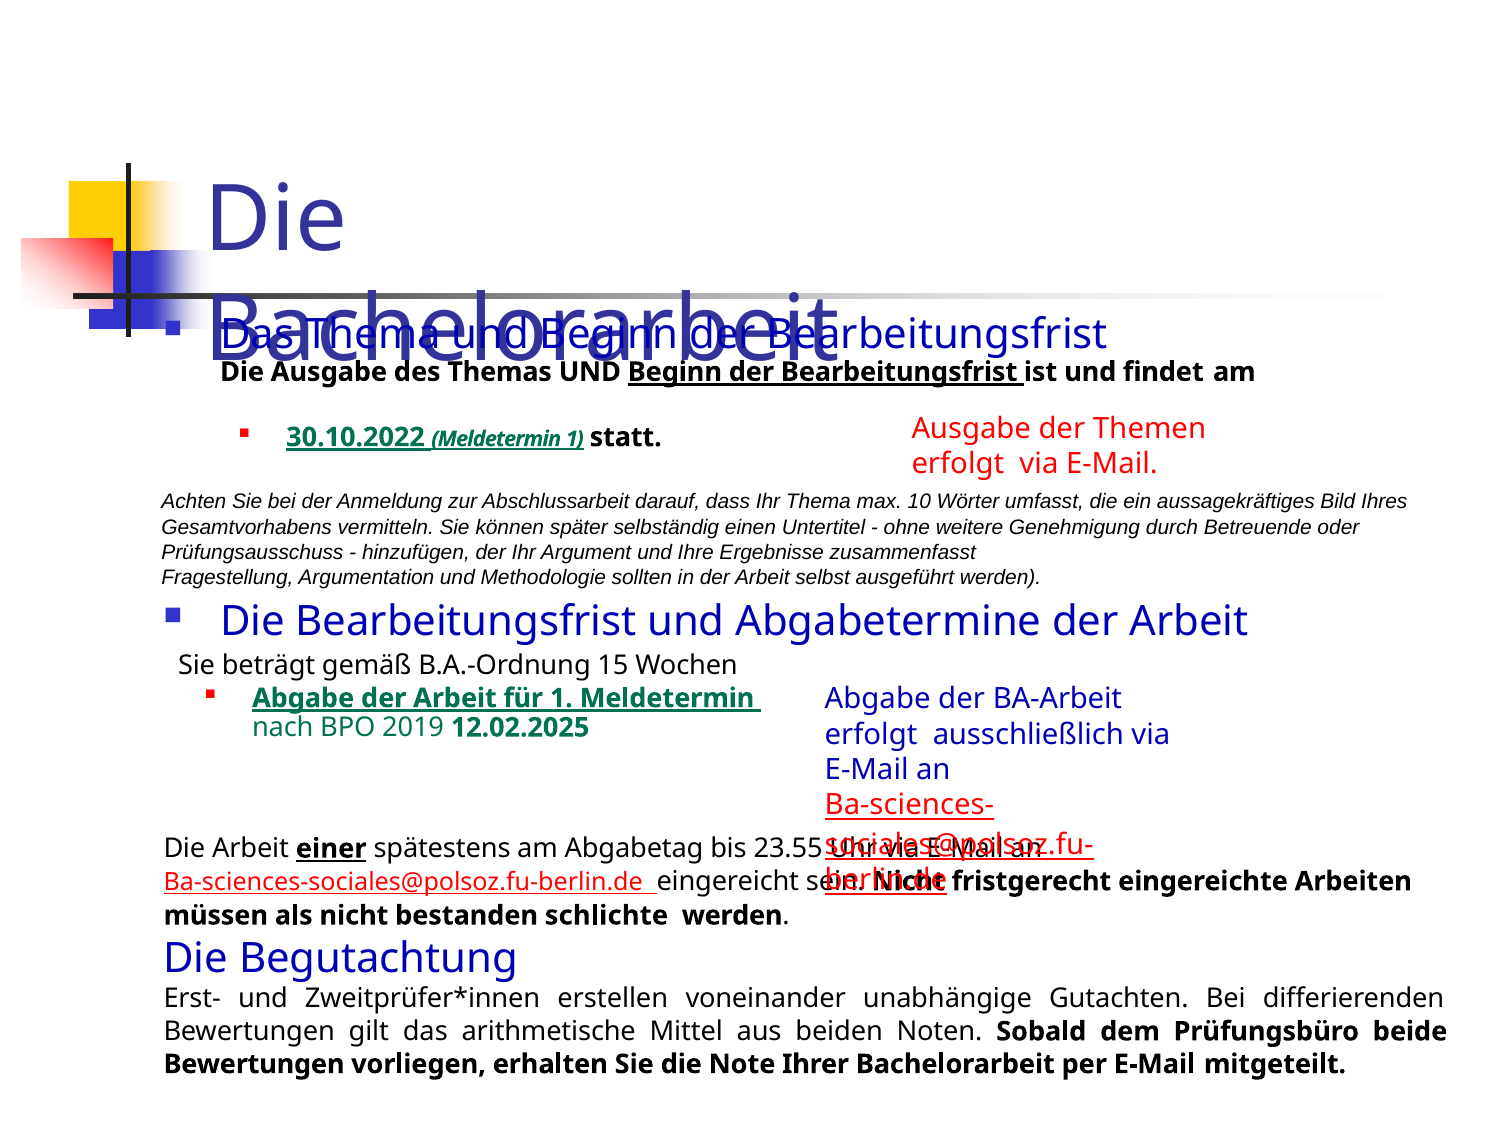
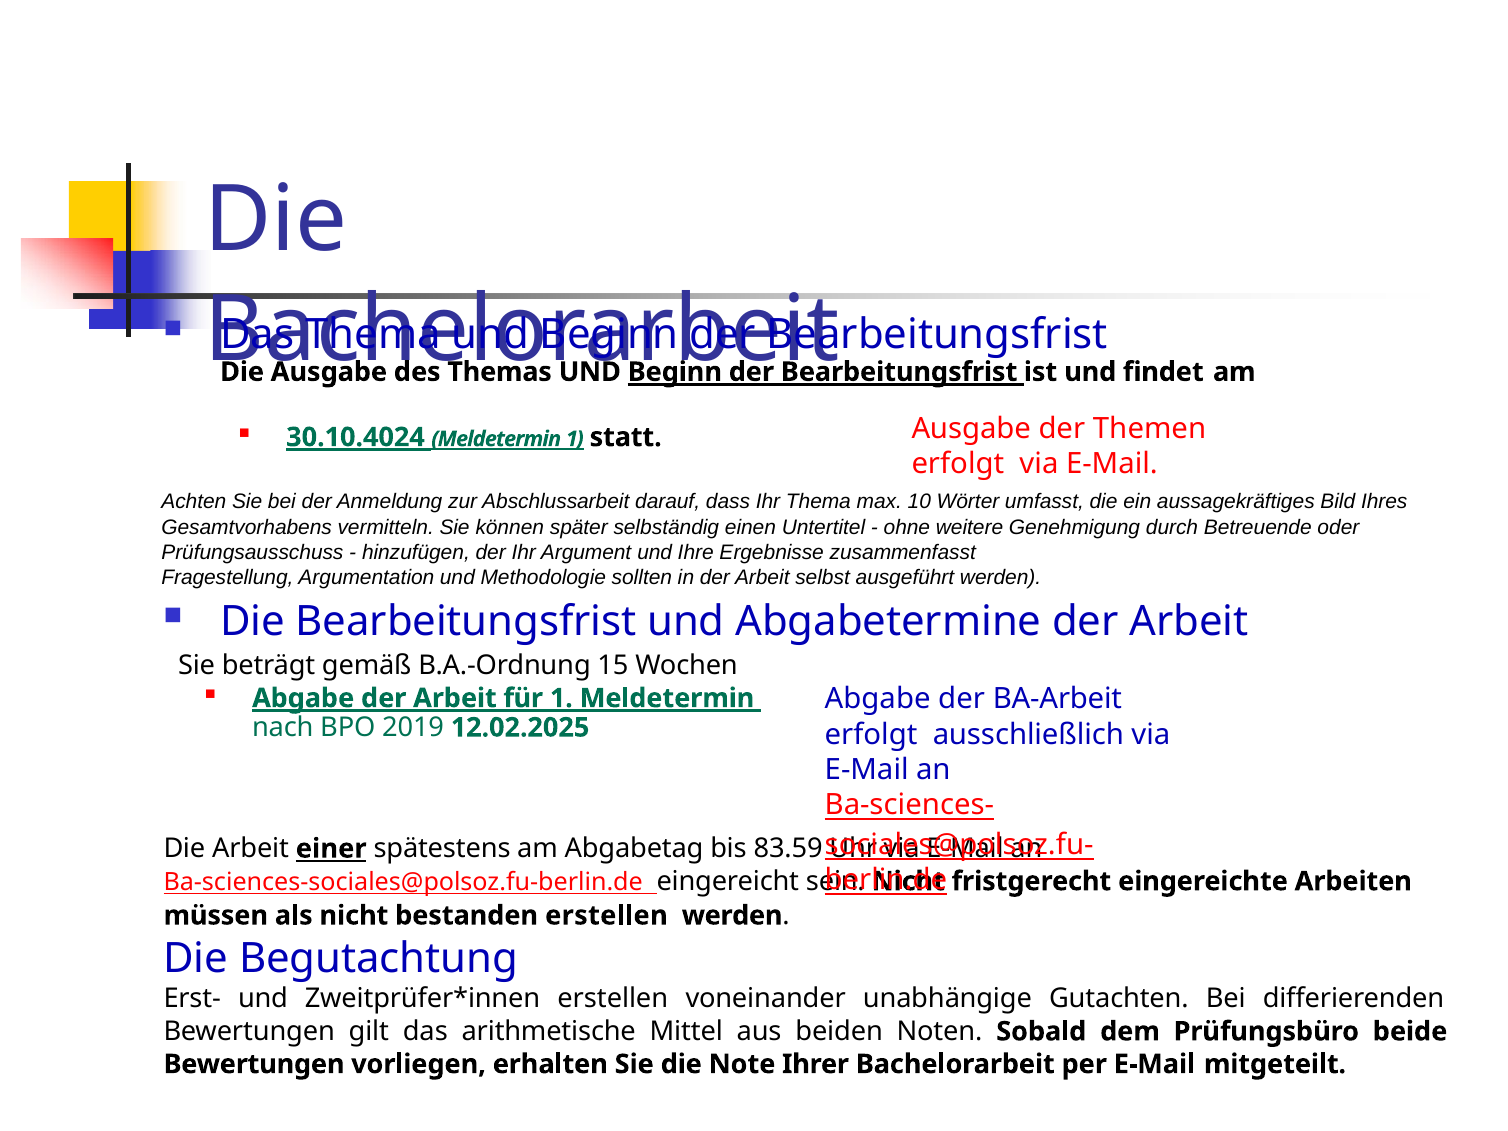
30.10.2022: 30.10.2022 -> 30.10.4024 (356, 437)
23.55: 23.55 -> 83.59 (788, 849)
bestanden schlichte: schlichte -> erstellen (606, 916)
